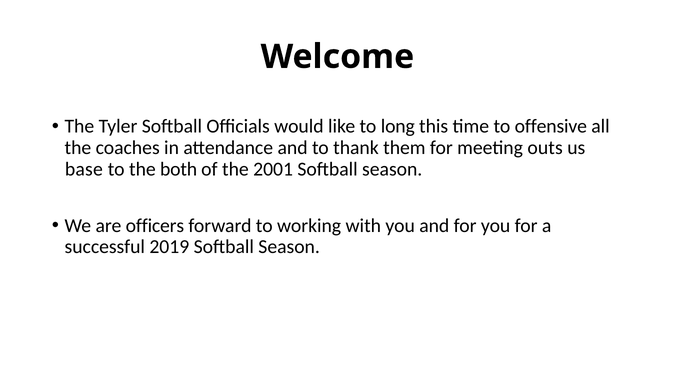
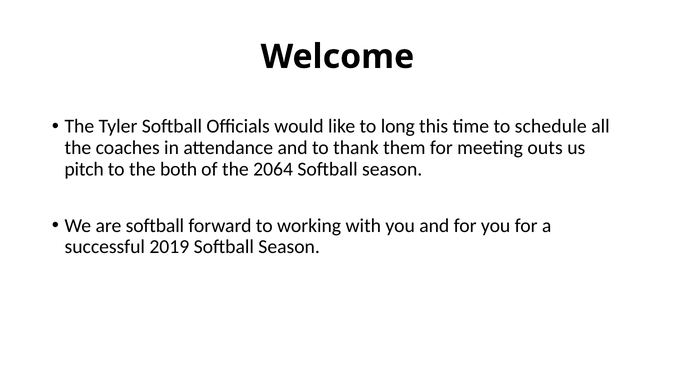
offensive: offensive -> schedule (551, 126)
base: base -> pitch (84, 169)
2001: 2001 -> 2064 (273, 169)
are officers: officers -> softball (155, 225)
